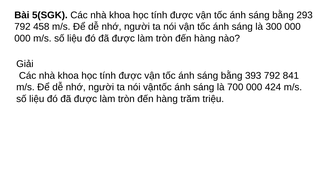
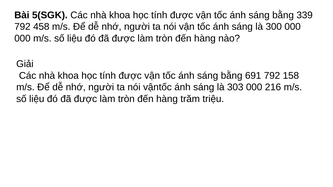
293: 293 -> 339 (305, 15)
393: 393 -> 691 (253, 76)
841: 841 -> 158 (291, 76)
700: 700 -> 303 (235, 87)
424: 424 -> 216 (273, 87)
